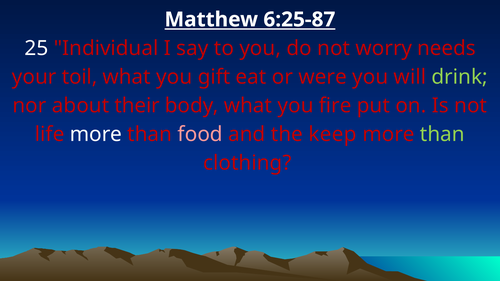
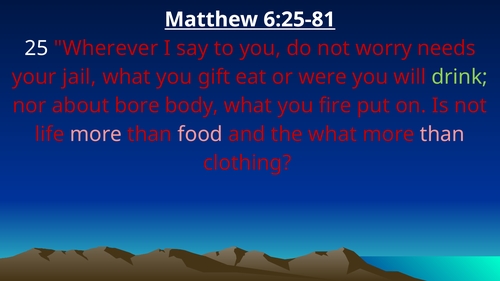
6:25-87: 6:25-87 -> 6:25-81 (299, 20)
Individual: Individual -> Wherever (106, 48)
toil: toil -> jail (79, 77)
their: their -> bore (137, 106)
more colour: white -> pink (96, 134)
the keep: keep -> what (333, 134)
than colour: light green -> pink (442, 134)
